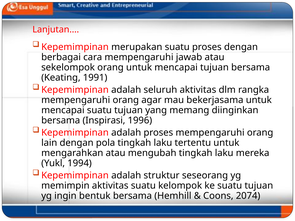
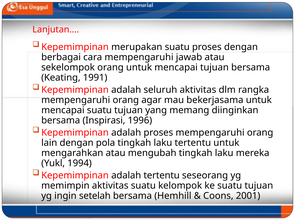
adalah struktur: struktur -> tertentu (162, 176)
bentuk: bentuk -> setelah (95, 196)
2074: 2074 -> 2001 (248, 196)
